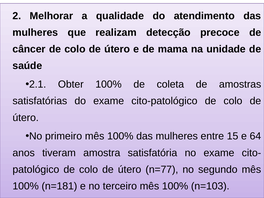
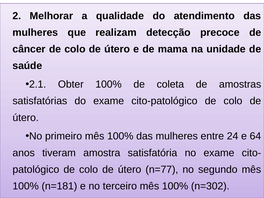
15: 15 -> 24 (233, 136)
n=103: n=103 -> n=302 (210, 186)
